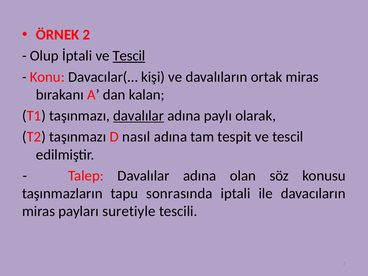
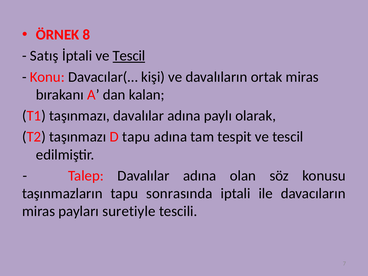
2: 2 -> 8 (86, 35)
Olup: Olup -> Satış (44, 56)
davalılar underline: present -> none (139, 116)
D nasıl: nasıl -> tapu (136, 137)
